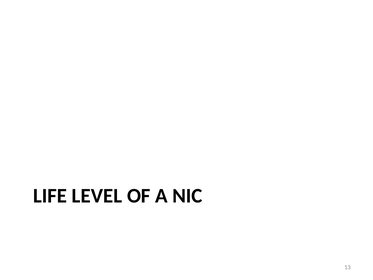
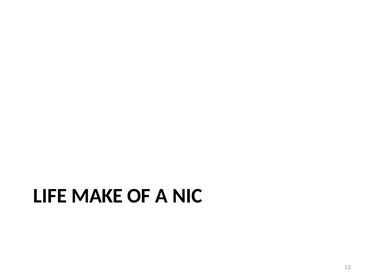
LEVEL: LEVEL -> MAKE (97, 196)
